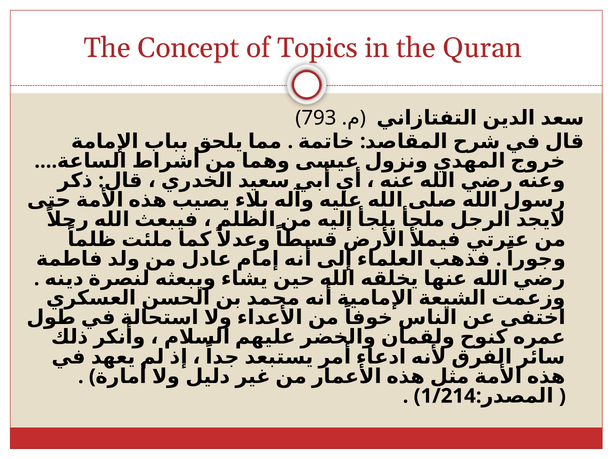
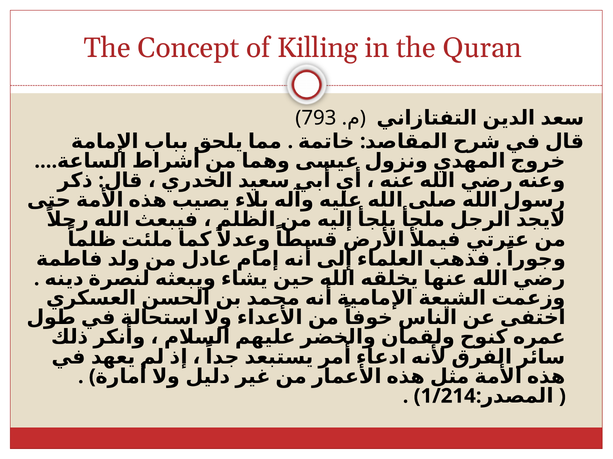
Topics: Topics -> Killing (318, 48)
